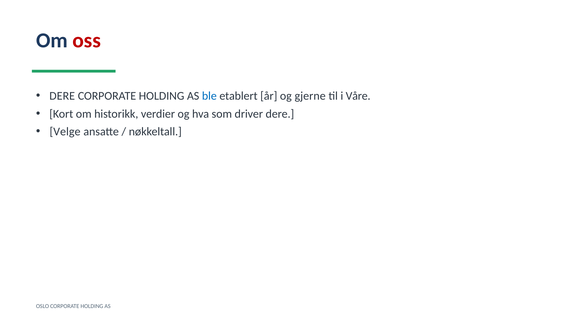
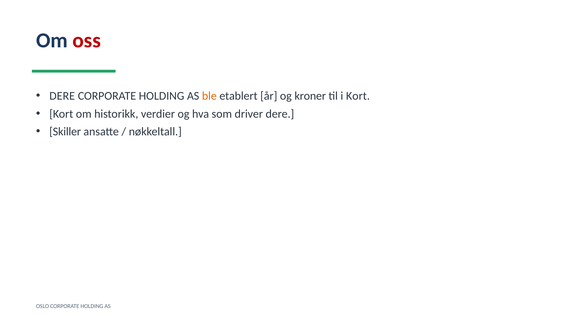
ble colour: blue -> orange (209, 96)
gjerne: gjerne -> kroner (310, 96)
i Våre: Våre -> Kort (358, 96)
Velge: Velge -> Skiller (65, 131)
